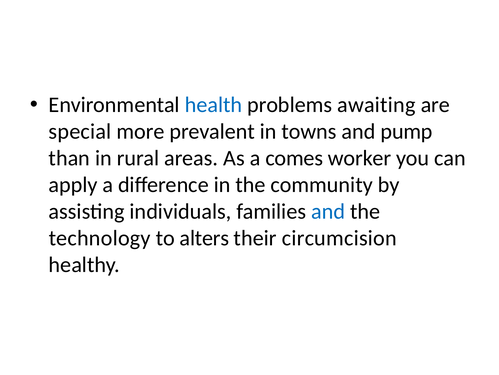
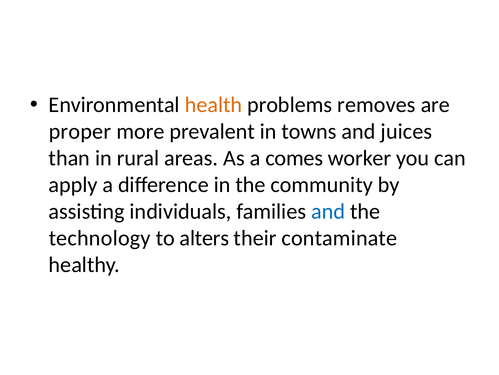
health colour: blue -> orange (213, 105)
awaiting: awaiting -> removes (376, 105)
special: special -> proper (80, 131)
pump: pump -> juices (406, 131)
circumcision: circumcision -> contaminate (339, 238)
